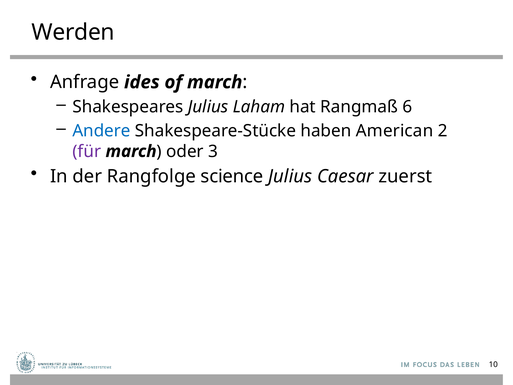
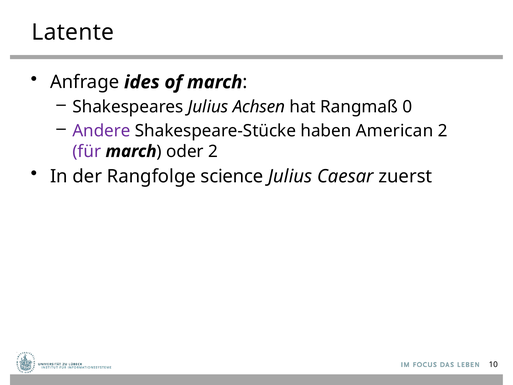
Werden: Werden -> Latente (73, 32)
Laham: Laham -> Achsen (259, 107)
6: 6 -> 0 (407, 107)
Andere colour: blue -> purple (101, 131)
oder 3: 3 -> 2 (213, 151)
